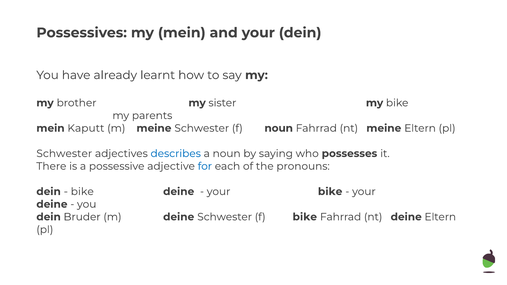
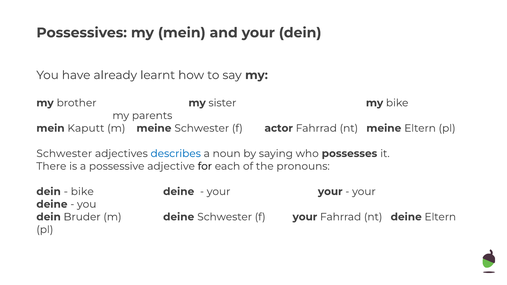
f noun: noun -> actor (279, 128)
for colour: blue -> black (205, 166)
your bike: bike -> your (330, 192)
f bike: bike -> your (305, 217)
